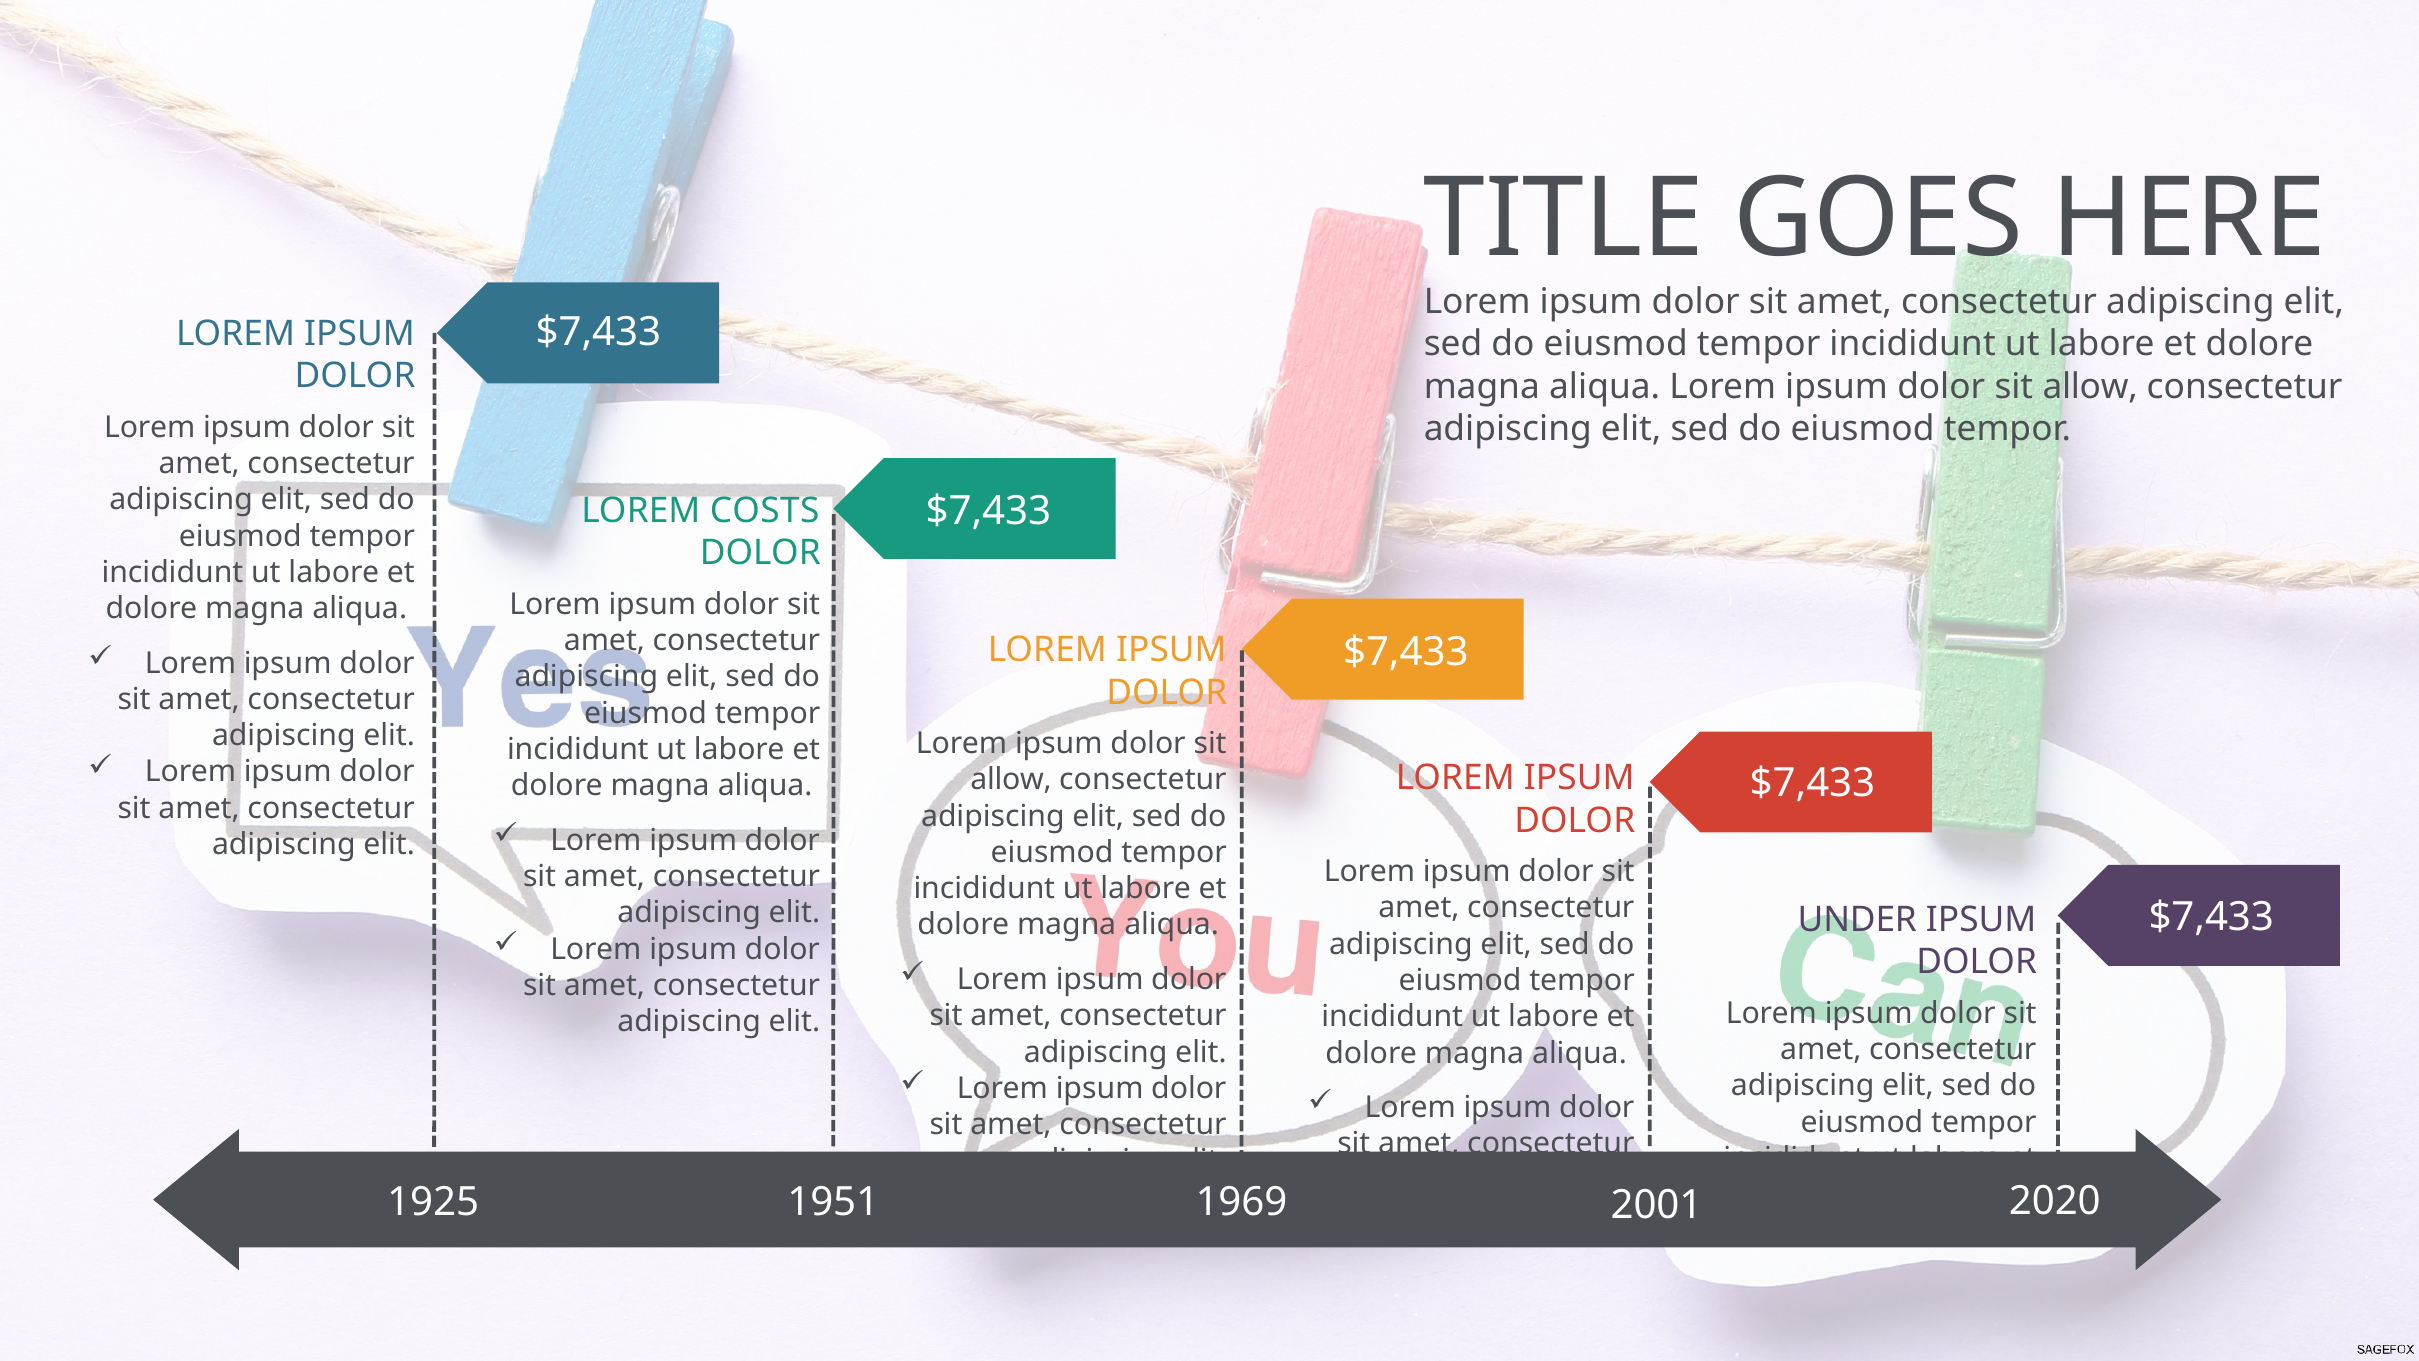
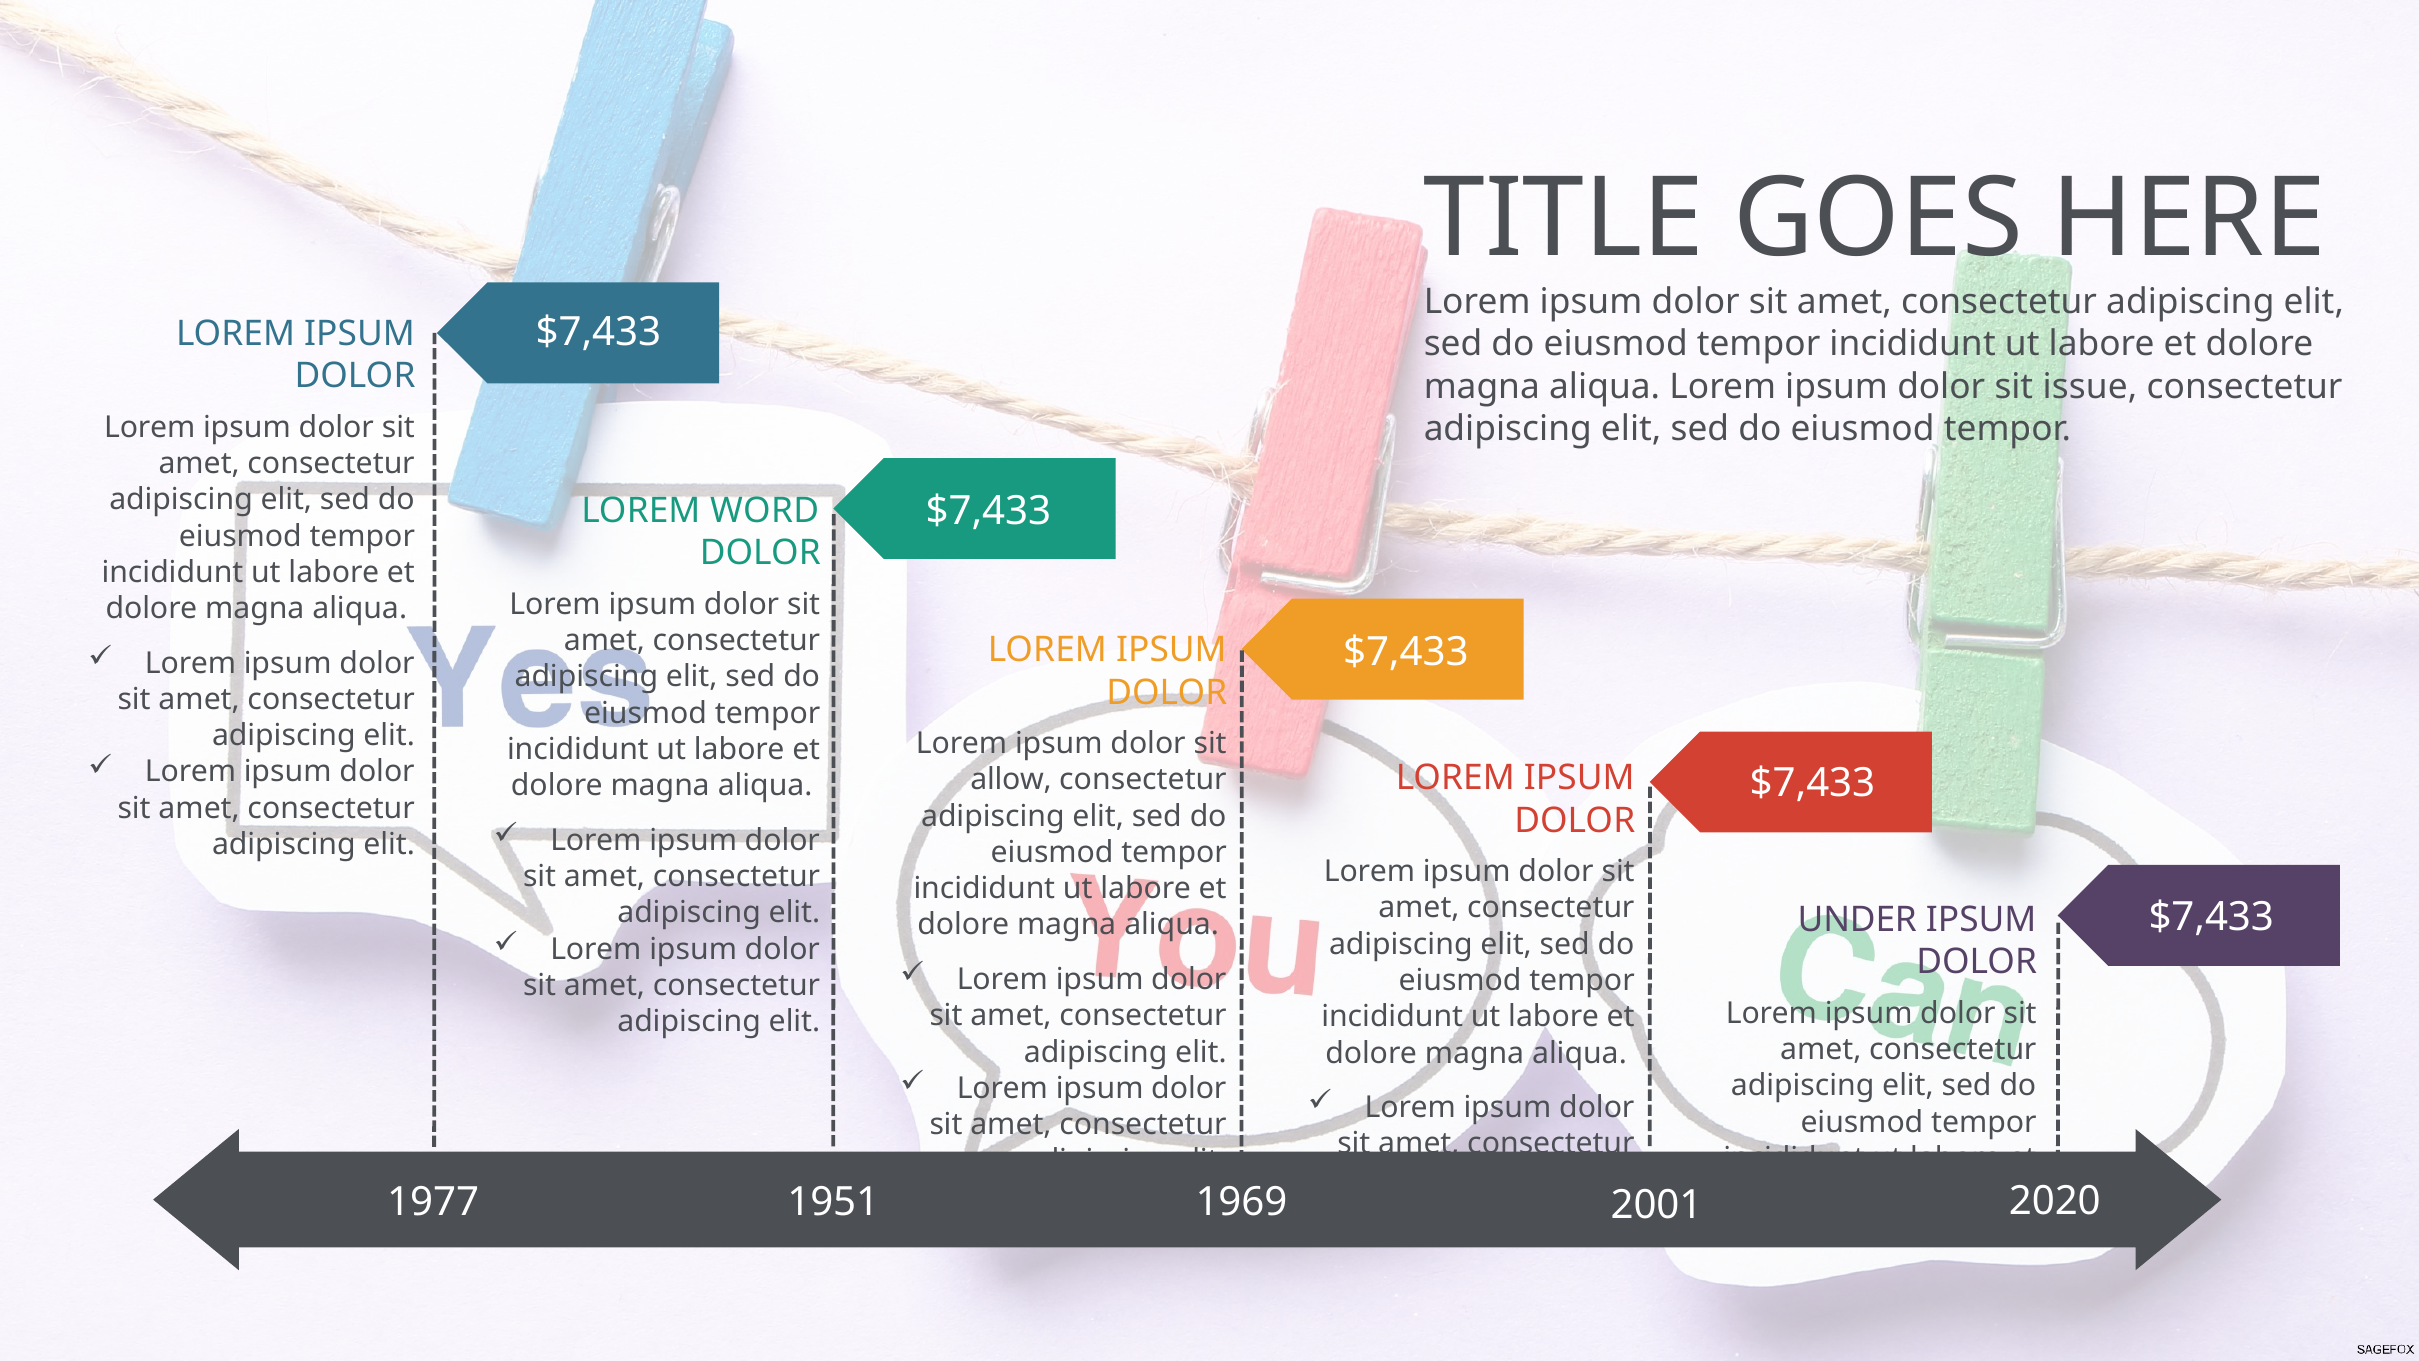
allow: allow -> issue (2090, 386)
COSTS: COSTS -> WORD (765, 511)
1925: 1925 -> 1977 (433, 1202)
